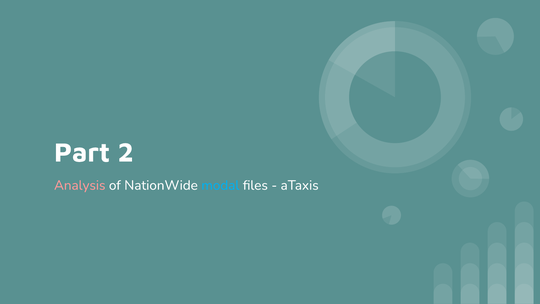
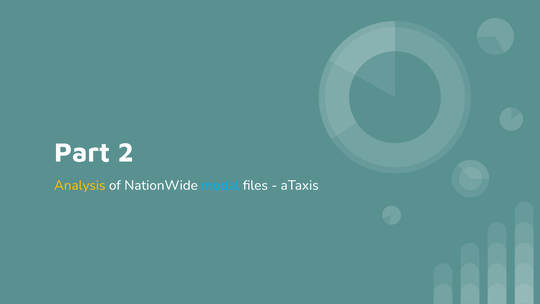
Analysis colour: pink -> yellow (80, 185)
